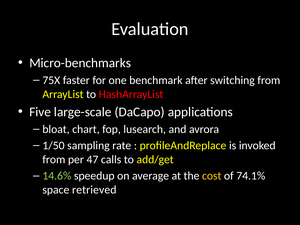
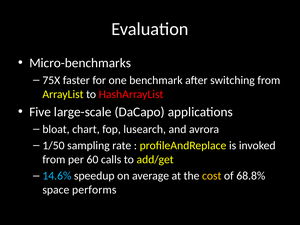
47: 47 -> 60 (92, 160)
14.6% colour: light green -> light blue (57, 176)
74.1%: 74.1% -> 68.8% (251, 176)
retrieved: retrieved -> performs (94, 190)
